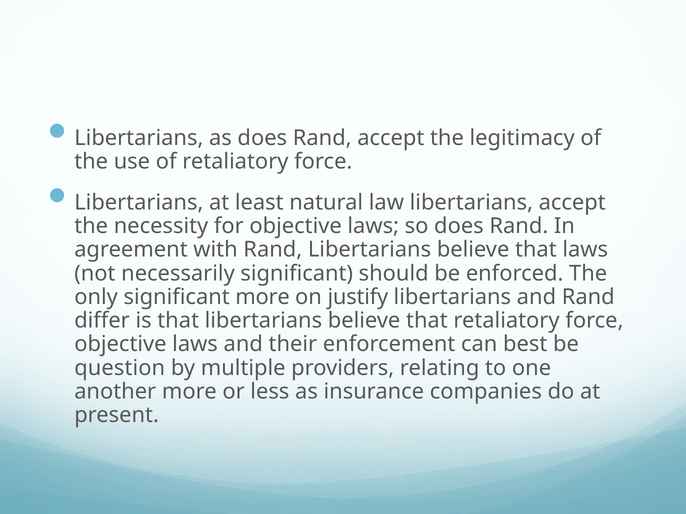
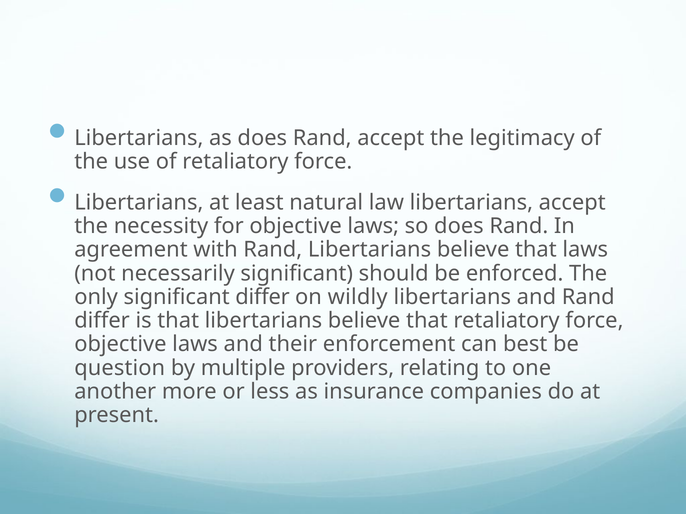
significant more: more -> differ (262, 297)
justify: justify -> wildly (358, 297)
